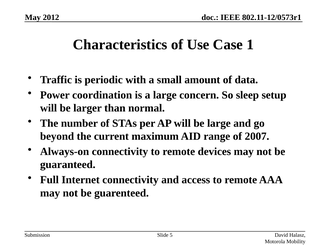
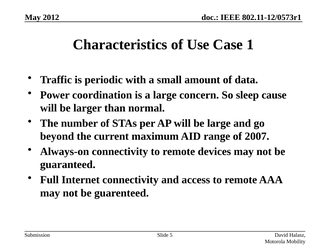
setup: setup -> cause (274, 95)
